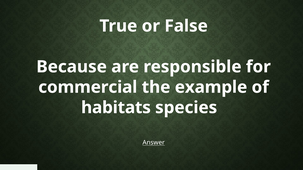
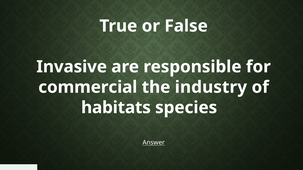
Because: Because -> Invasive (72, 67)
example: example -> industry (211, 87)
